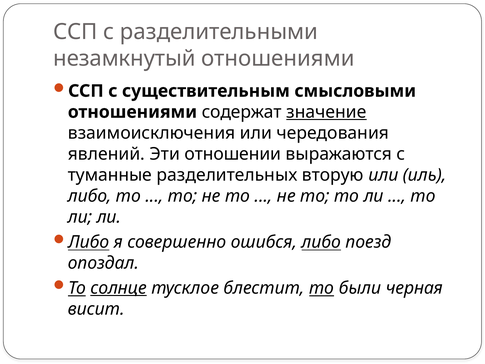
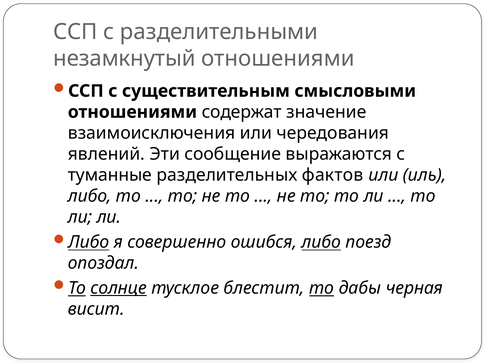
значение underline: present -> none (326, 112)
отношении: отношении -> сообщение (233, 154)
вторую: вторую -> фактов (333, 175)
были: были -> дабы (360, 288)
